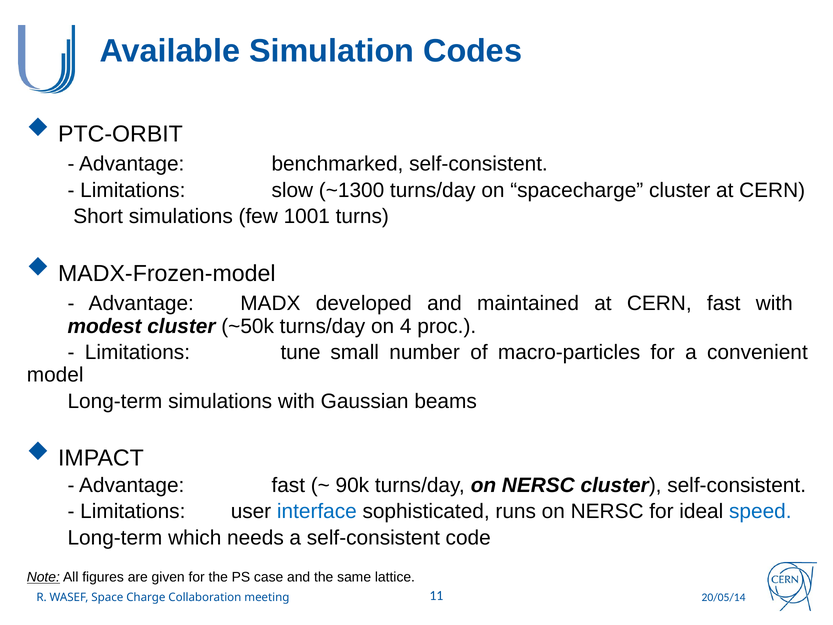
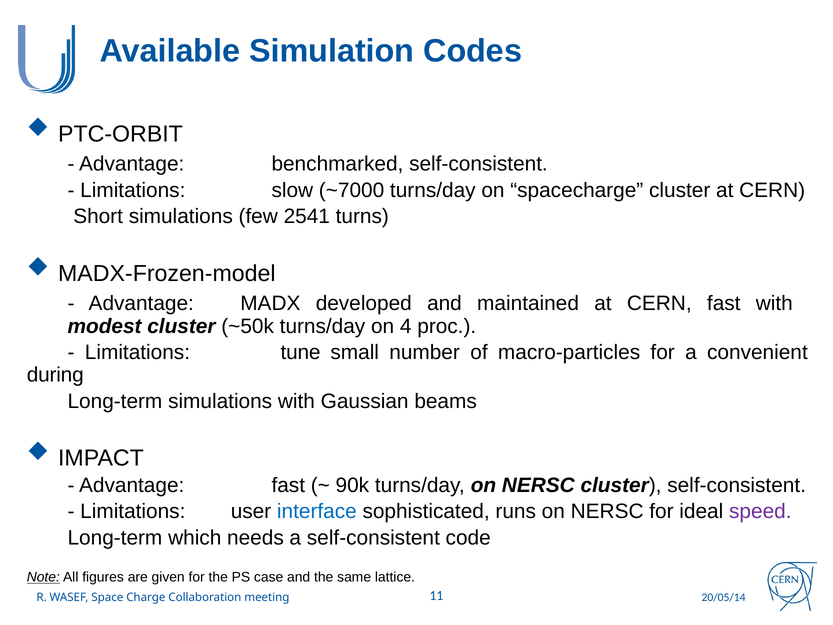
~1300: ~1300 -> ~7000 (352, 190)
1001: 1001 -> 2541 (307, 217)
model: model -> during (55, 375)
speed colour: blue -> purple (760, 511)
